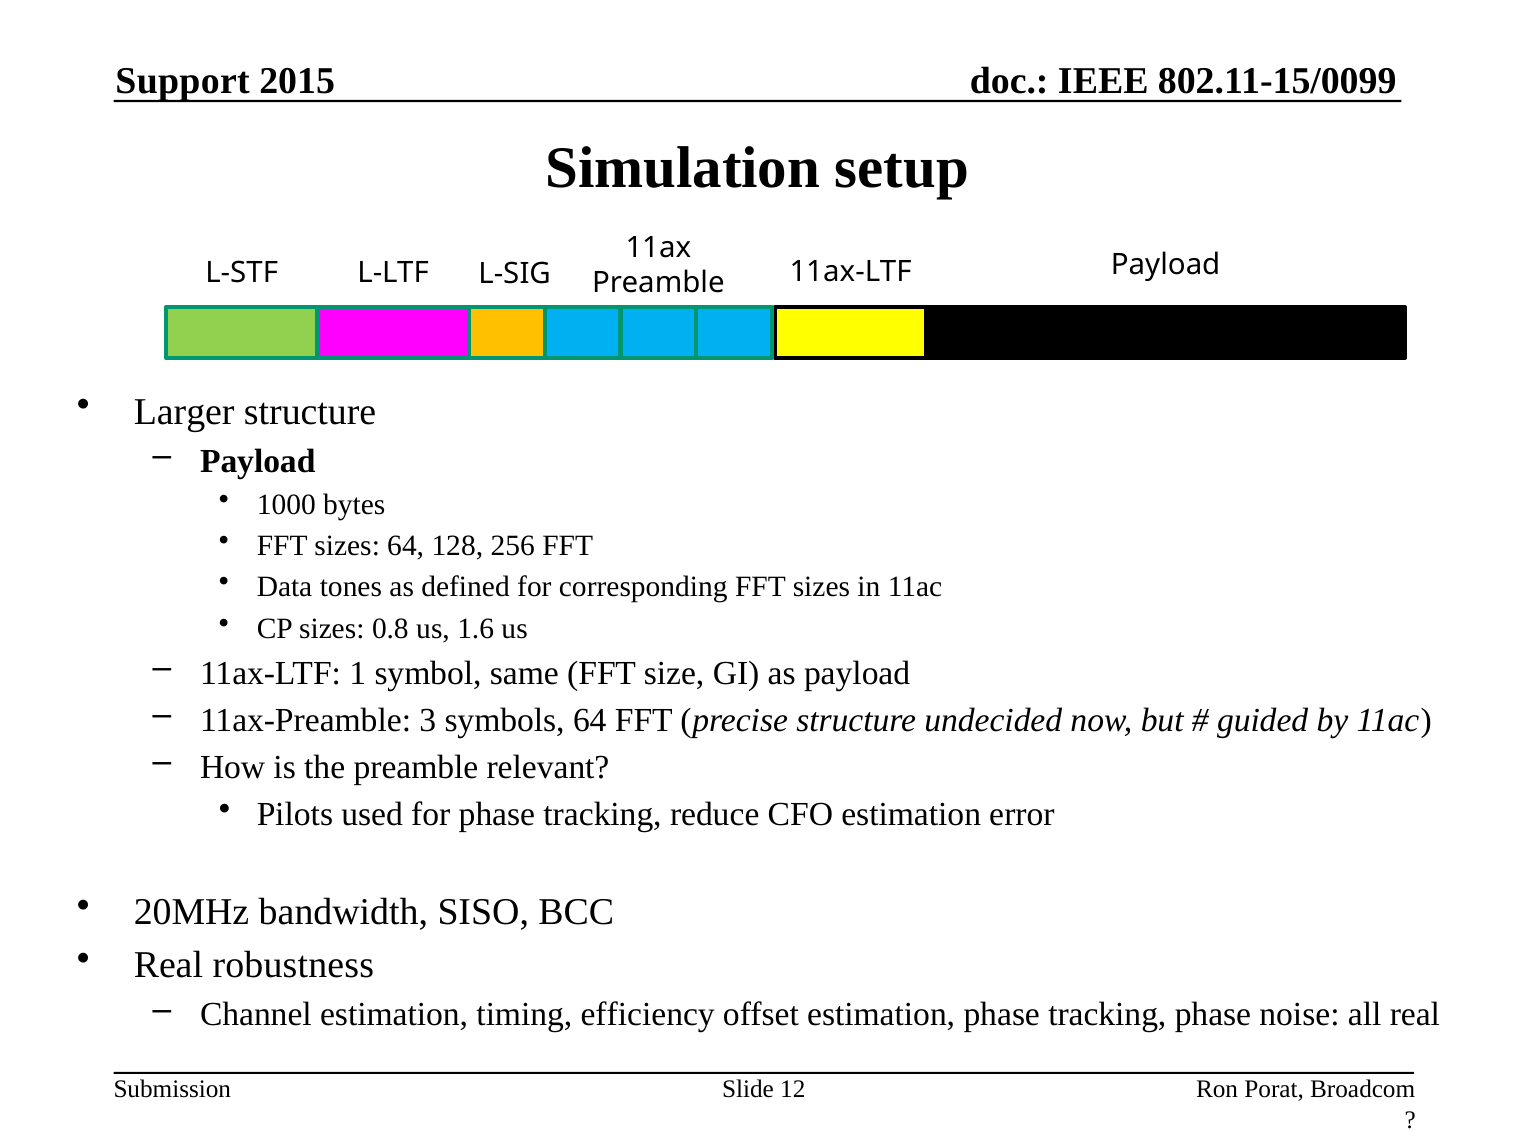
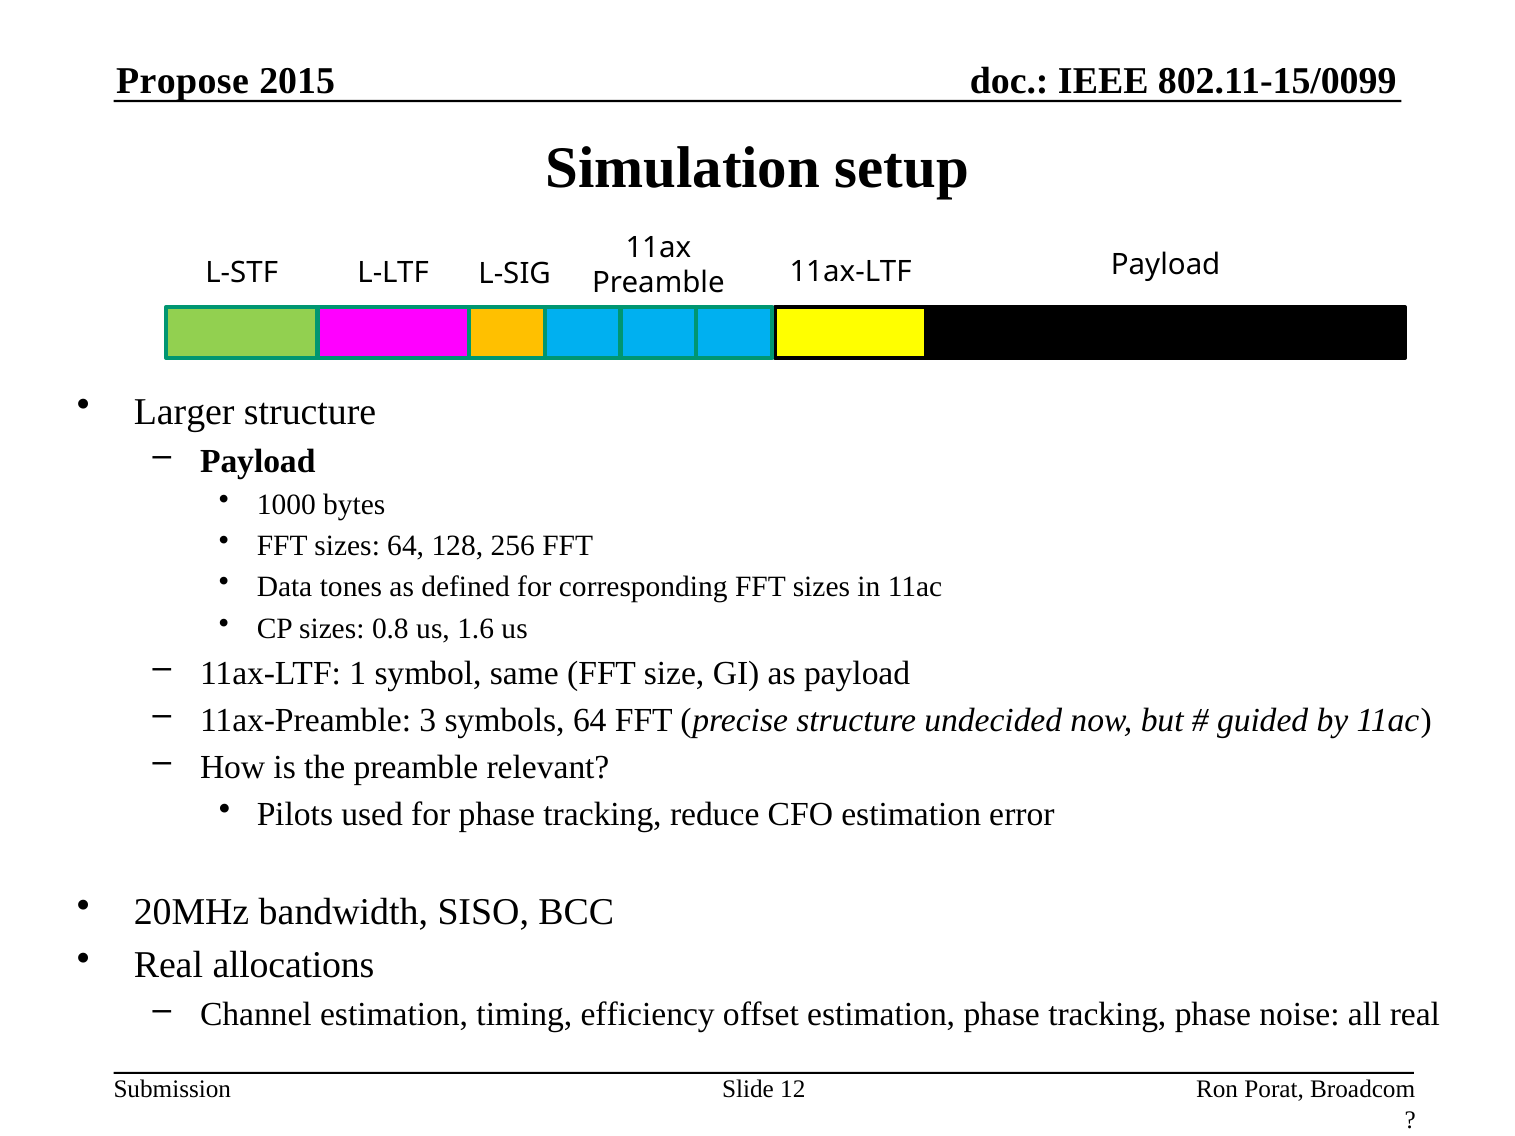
Support: Support -> Propose (183, 81)
robustness: robustness -> allocations (293, 966)
